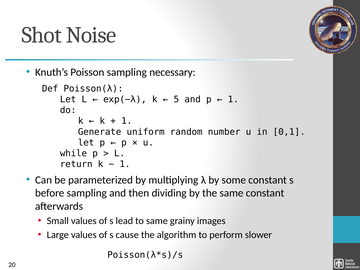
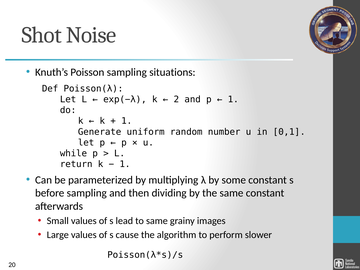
necessary: necessary -> situations (172, 72)
5: 5 -> 2 (176, 99)
